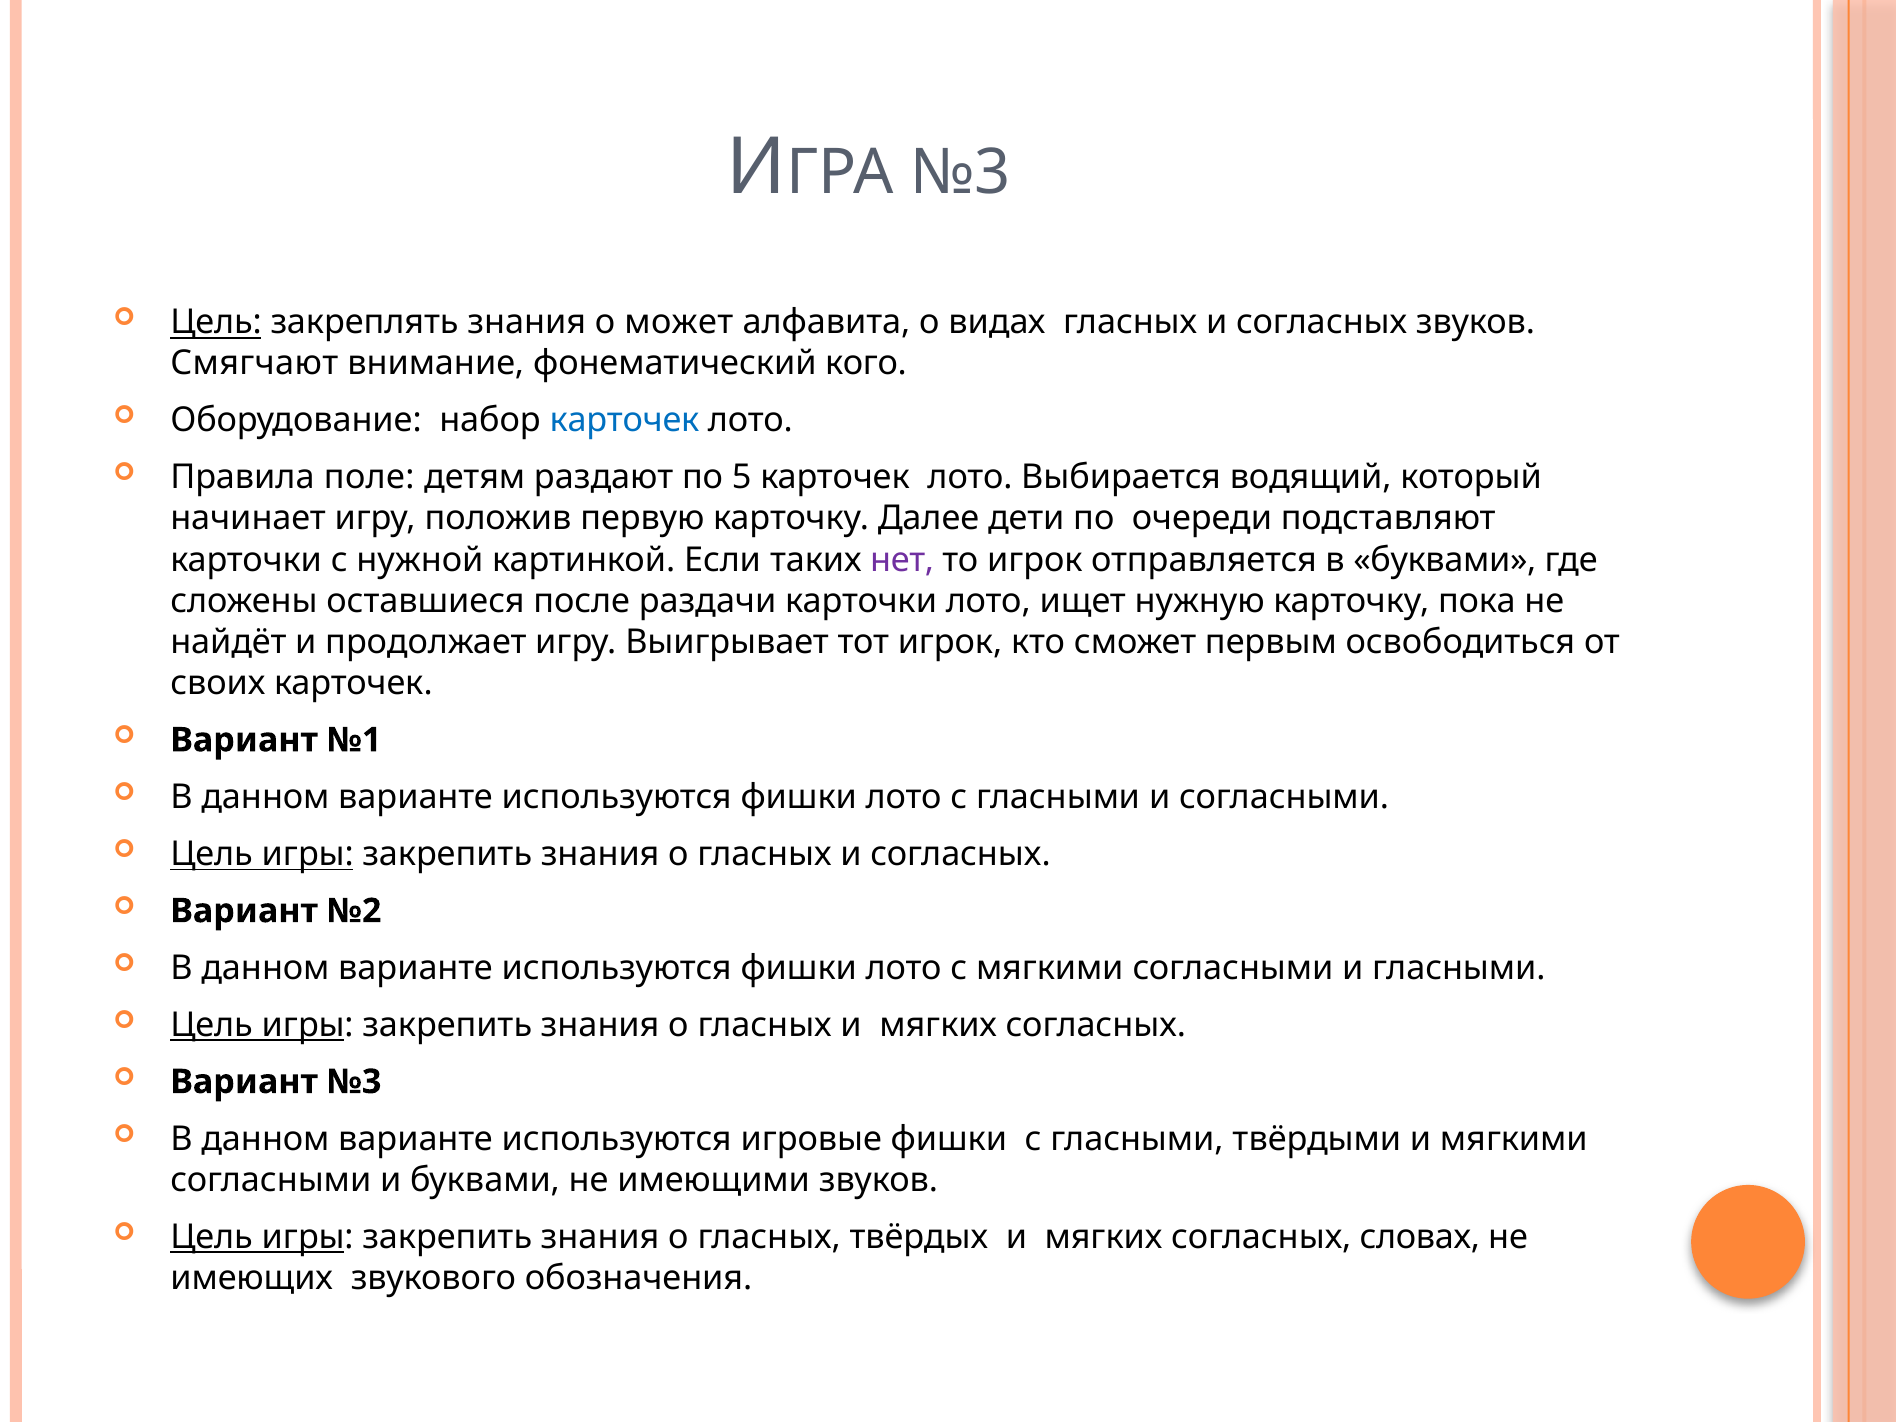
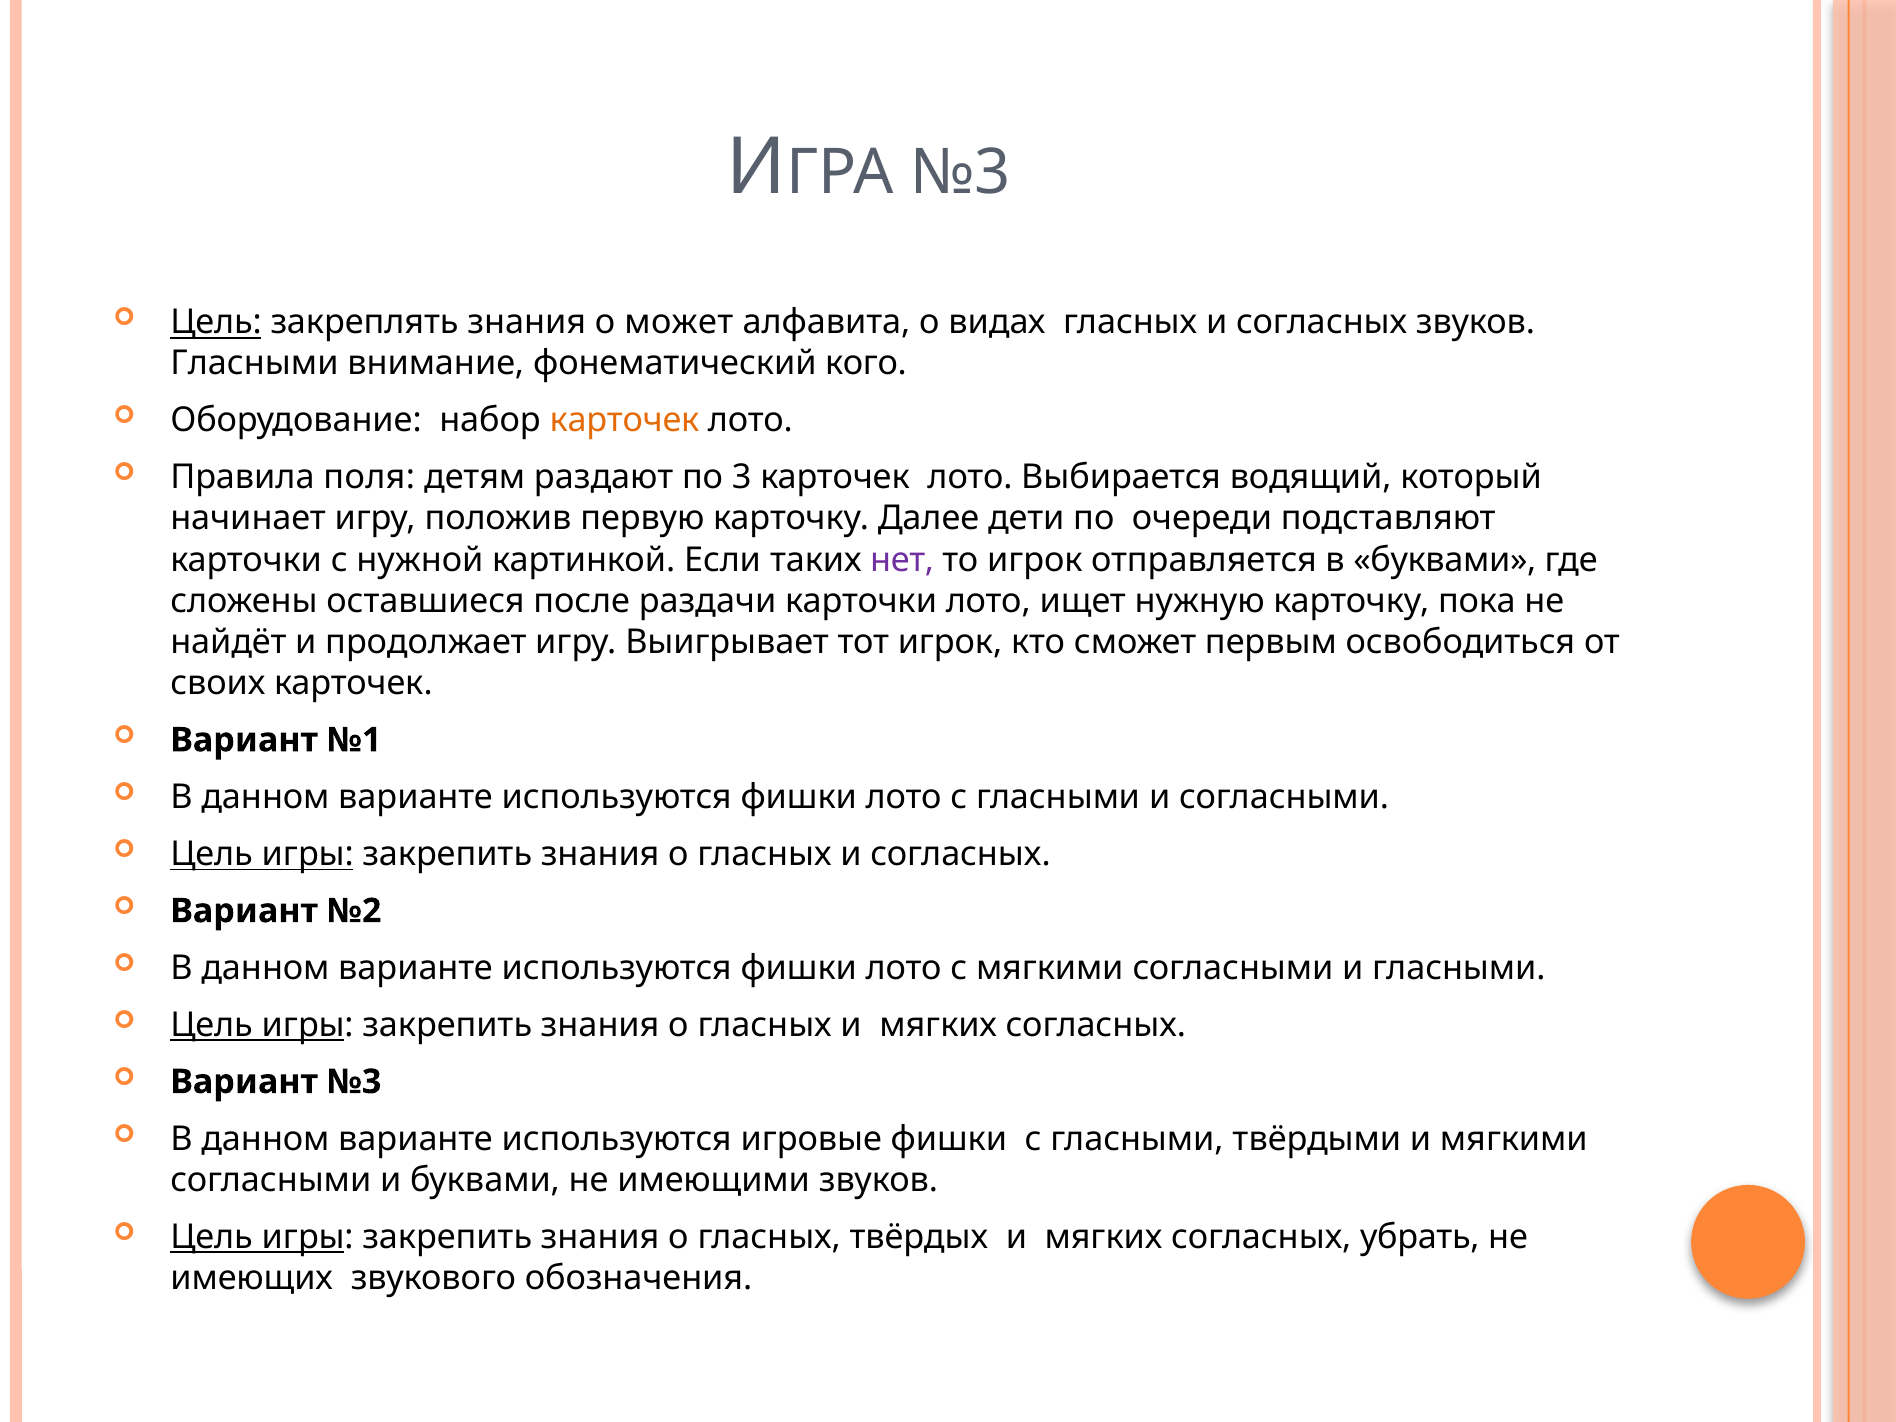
Смягчают: Смягчают -> Гласными (254, 364)
карточек colour: blue -> orange (625, 421)
поле: поле -> поля (369, 477)
5: 5 -> 3 (742, 477)
словах: словах -> убрать (1420, 1237)
